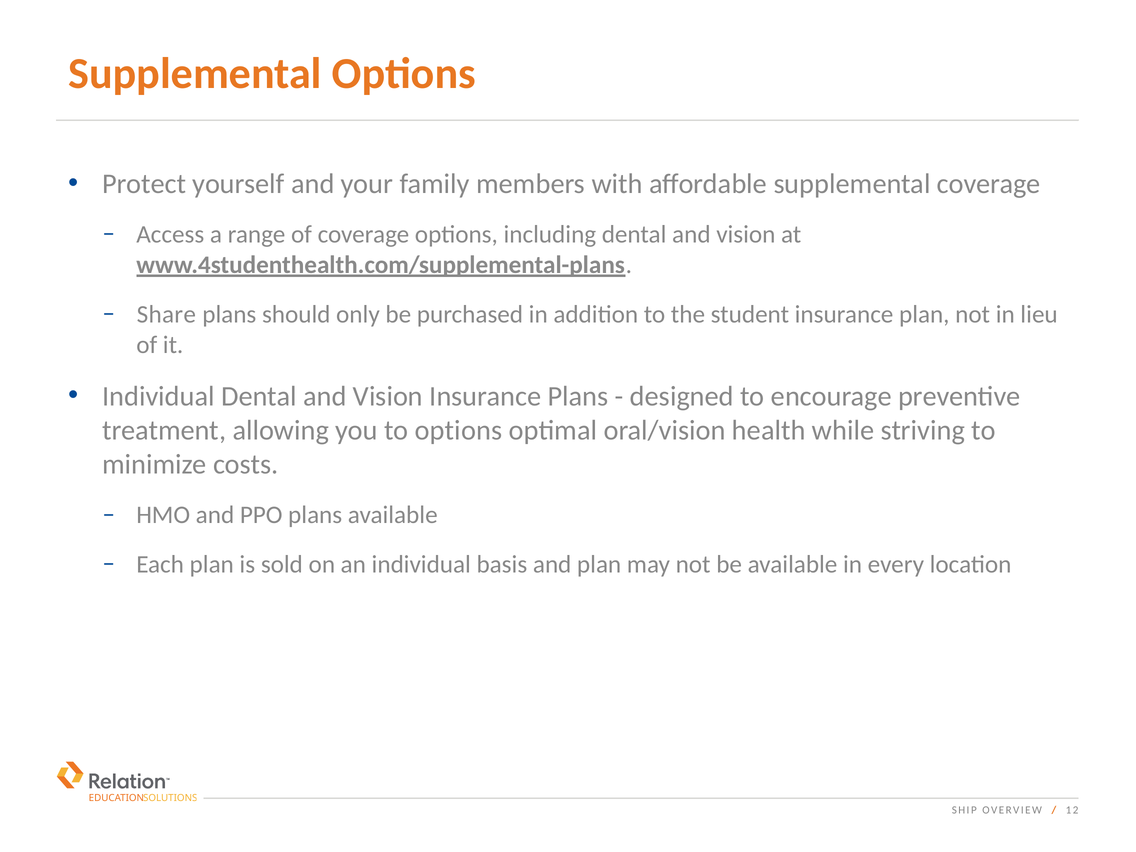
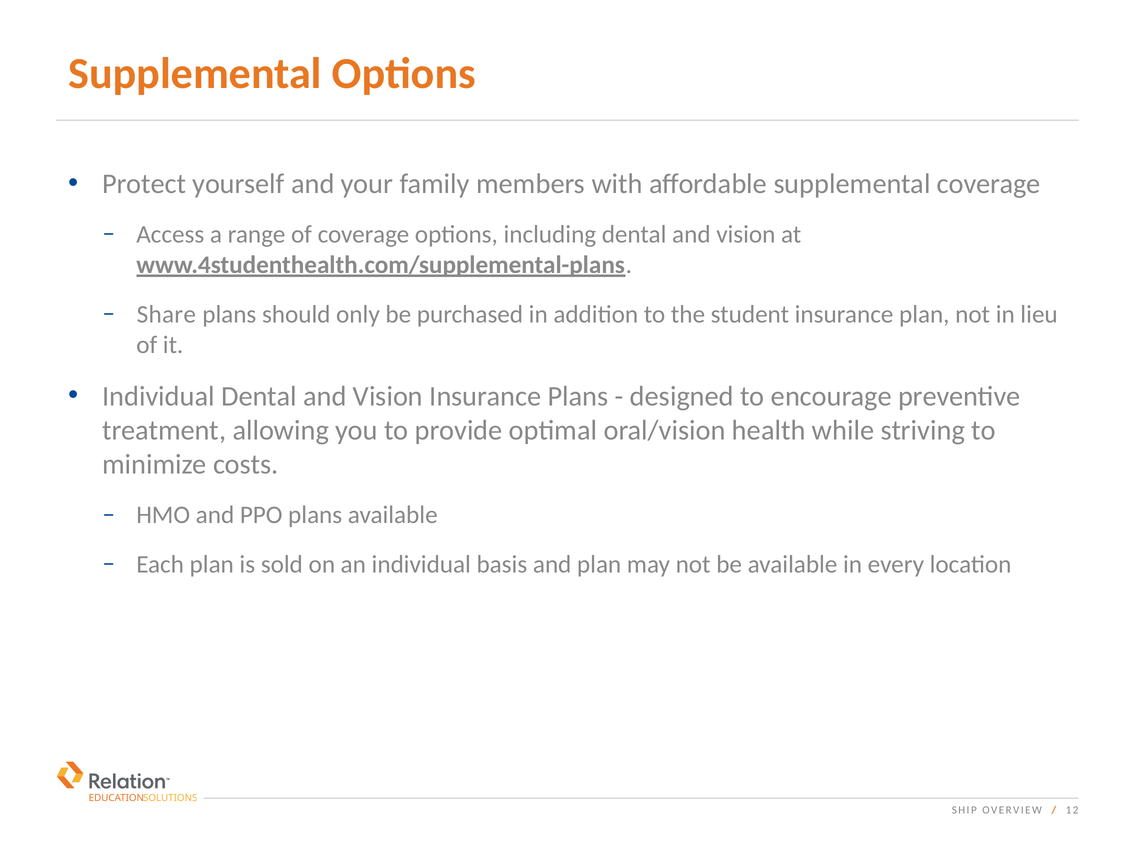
to options: options -> provide (459, 430)
